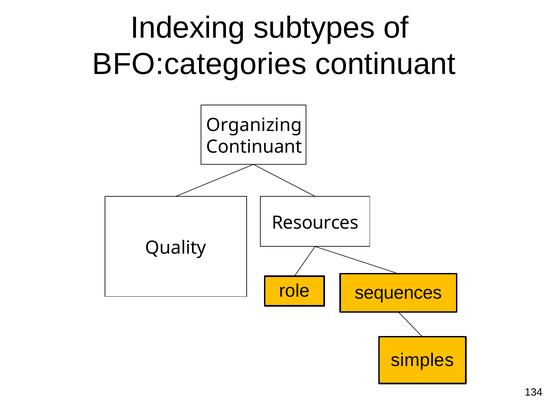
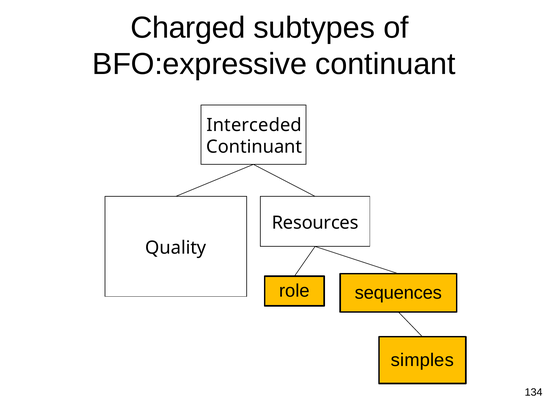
Indexing: Indexing -> Charged (188, 28)
BFO:categories: BFO:categories -> BFO:expressive (200, 64)
Organizing: Organizing -> Interceded (254, 125)
